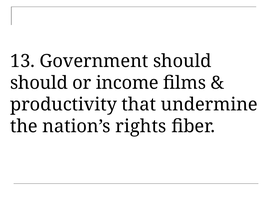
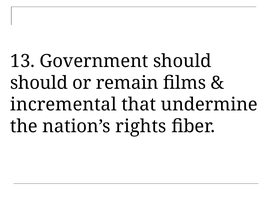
income: income -> remain (127, 83)
productivity: productivity -> incremental (63, 105)
